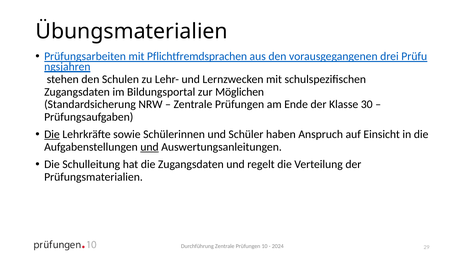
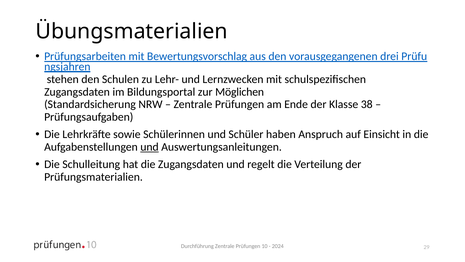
Pflichtfremdsprachen: Pflichtfremdsprachen -> Bewertungsvorschlag (197, 56)
30: 30 -> 38 (367, 104)
Die underline: present -> none (52, 134)
